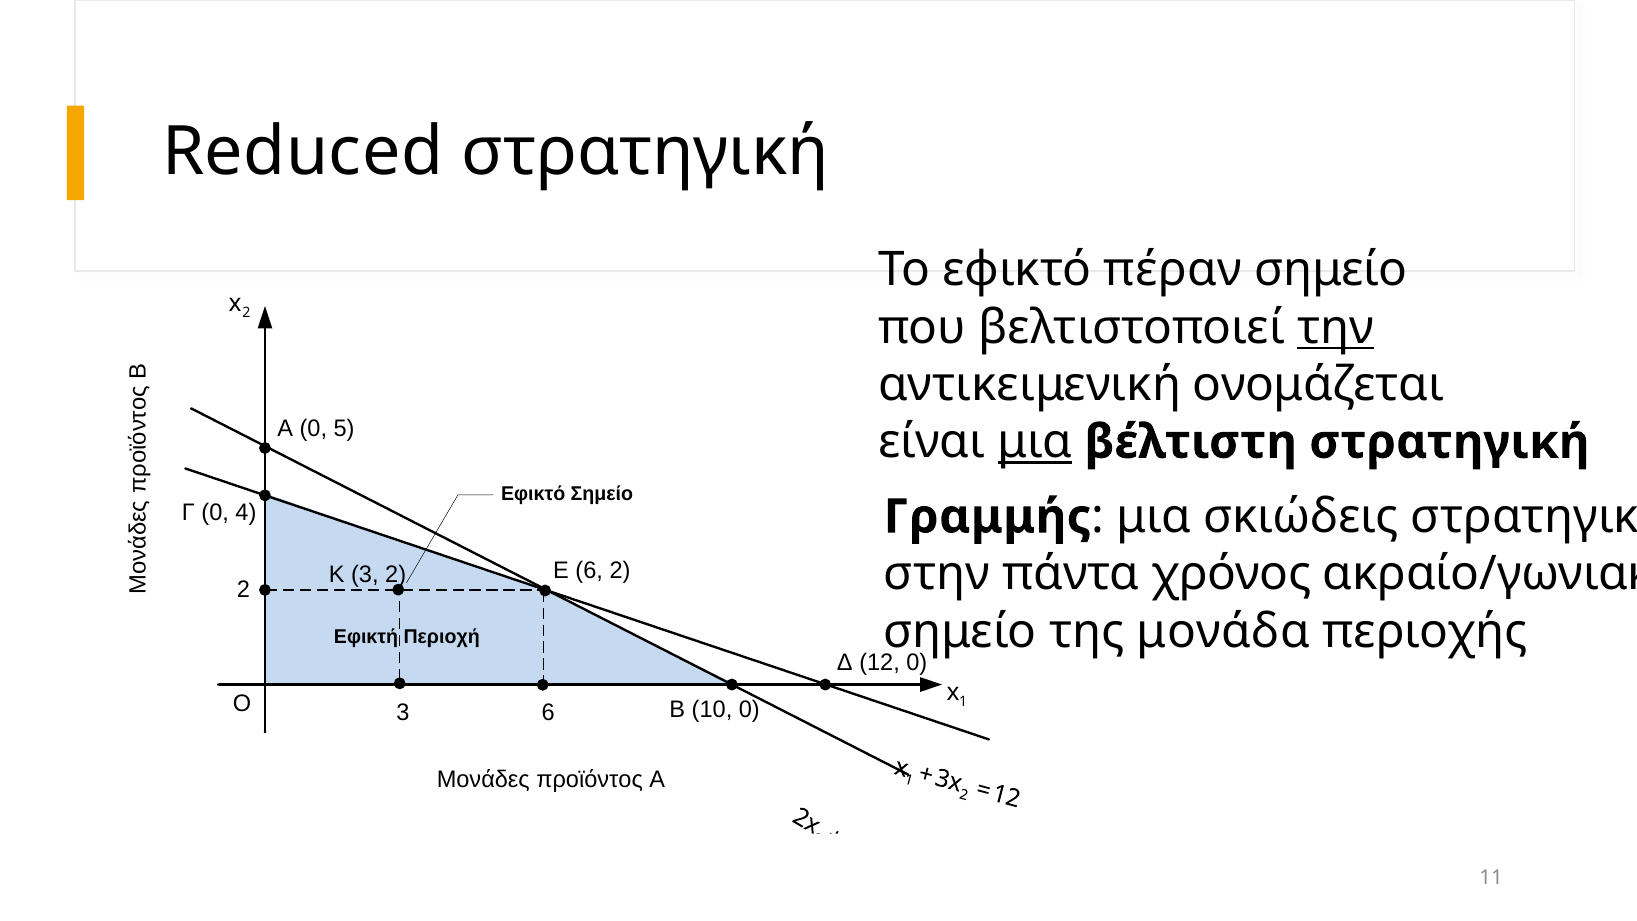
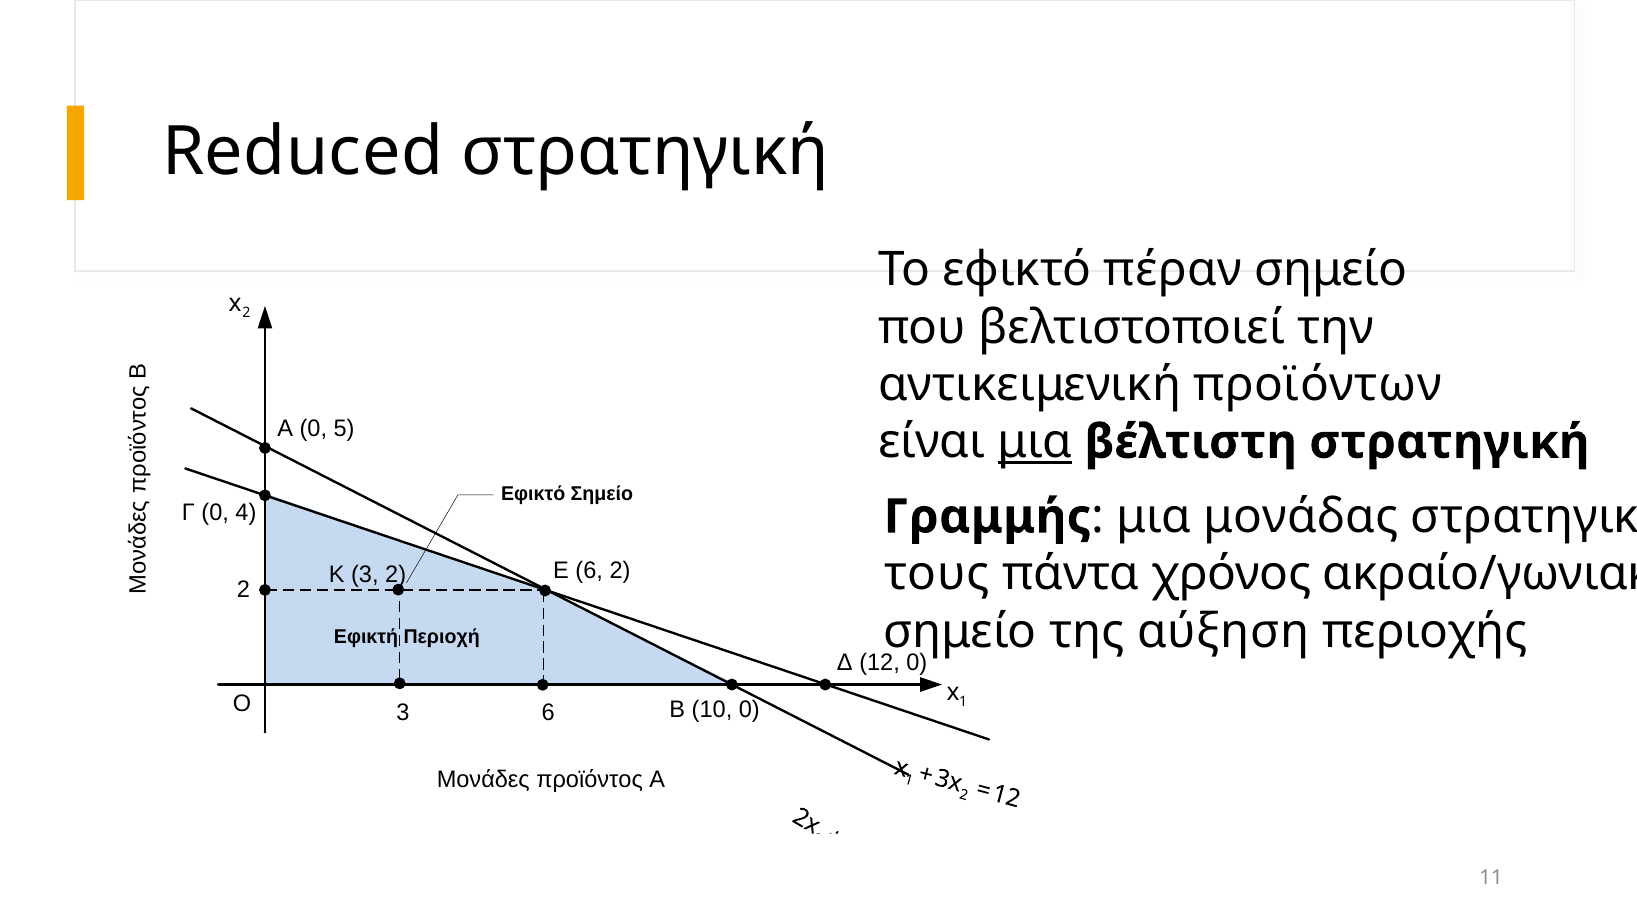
την underline: present -> none (1336, 327)
ονομάζεται: ονομάζεται -> προϊόντων (1318, 385)
σκιώδεις: σκιώδεις -> μονάδας (1301, 517)
στην: στην -> τους (937, 574)
μονάδα: μονάδα -> αύξηση (1223, 631)
